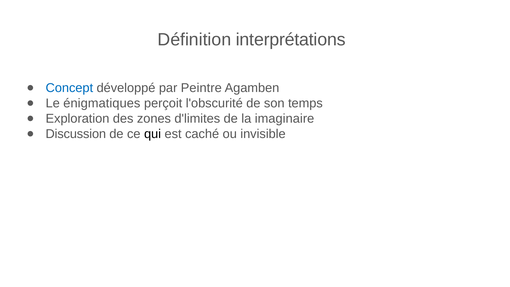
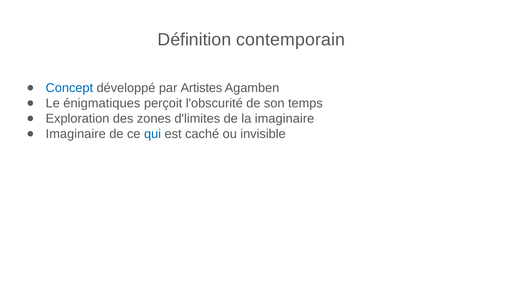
interprétations: interprétations -> contemporain (291, 40)
Peintre: Peintre -> Artistes (201, 88)
Discussion: Discussion -> Imaginaire (76, 134)
qui colour: black -> blue (153, 134)
